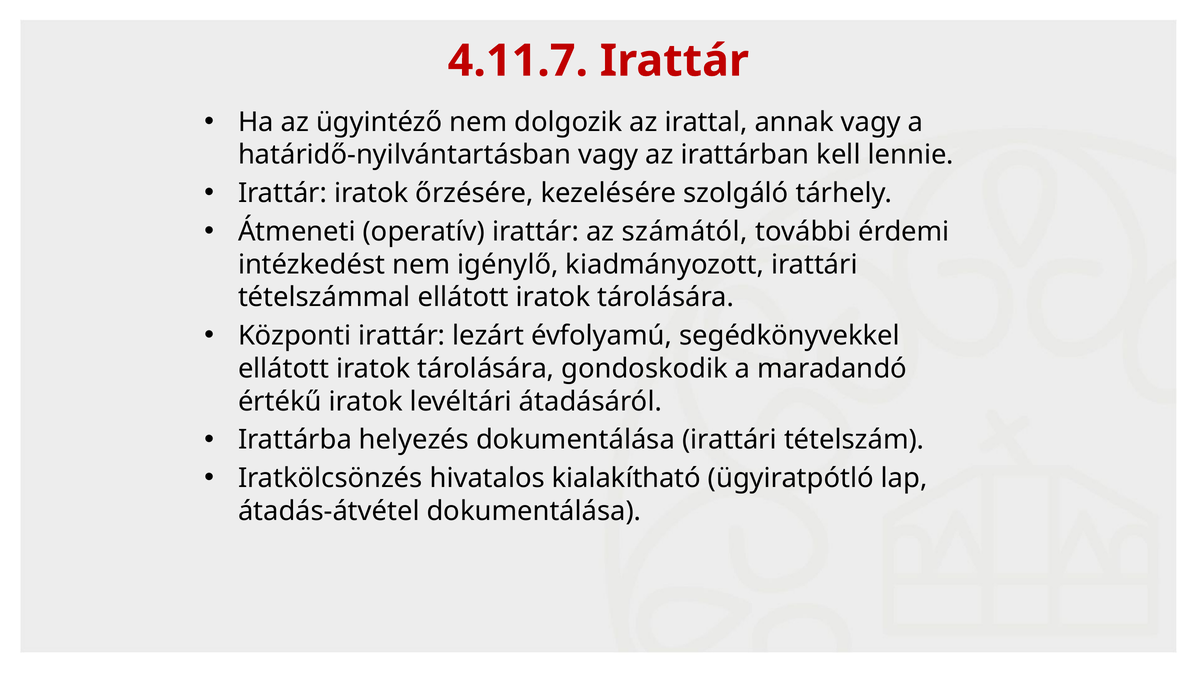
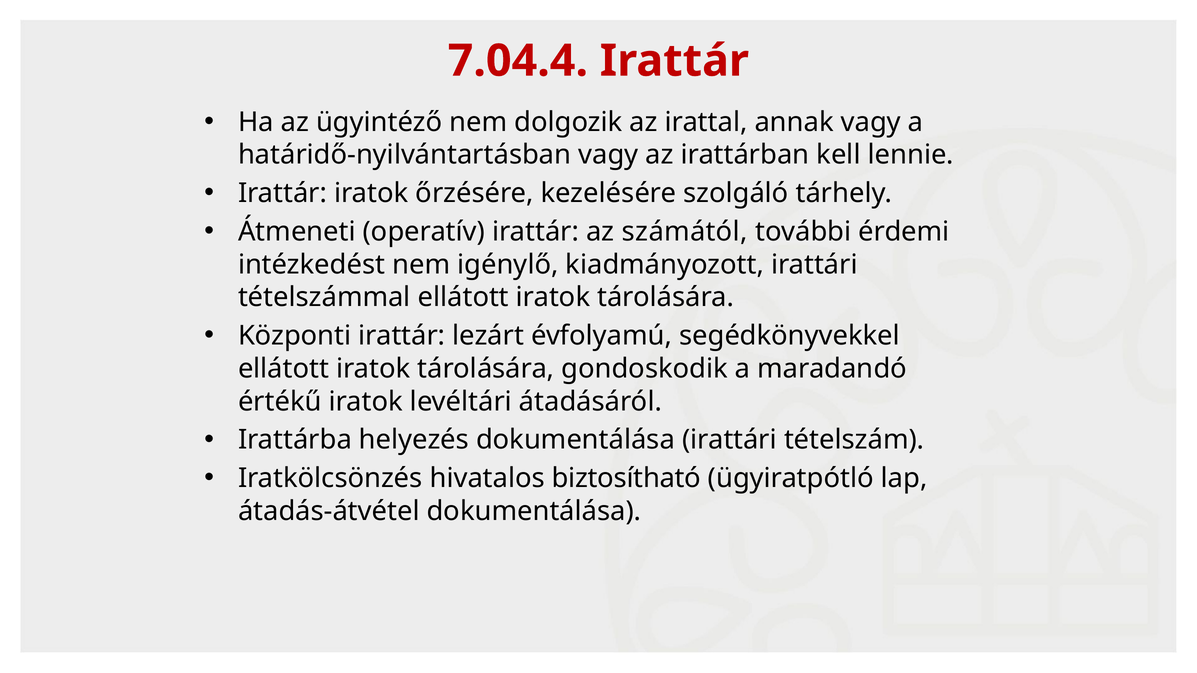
4.11.7: 4.11.7 -> 7.04.4 (518, 61)
kialakítható: kialakítható -> biztosítható (626, 479)
